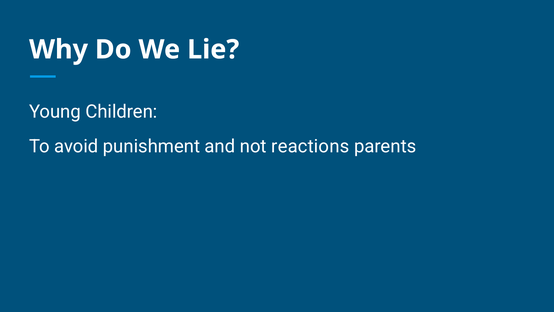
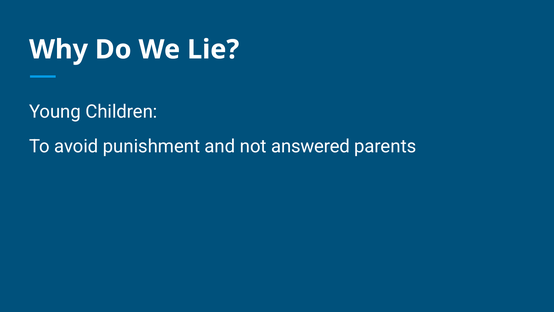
reactions: reactions -> answered (310, 146)
